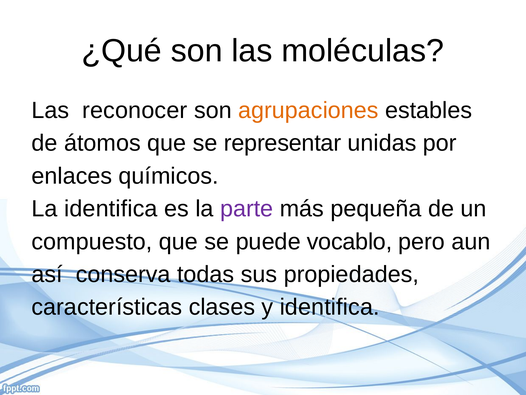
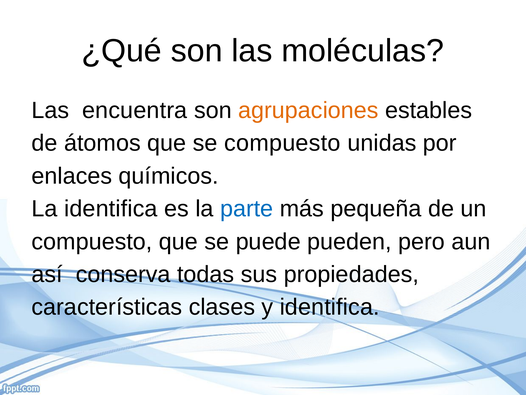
reconocer: reconocer -> encuentra (135, 110)
se representar: representar -> compuesto (282, 143)
parte colour: purple -> blue (247, 209)
vocablo: vocablo -> pueden (349, 241)
